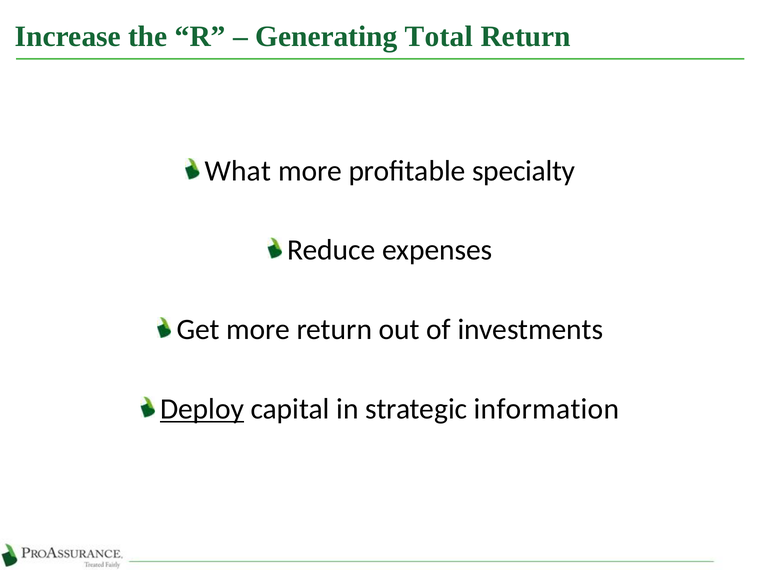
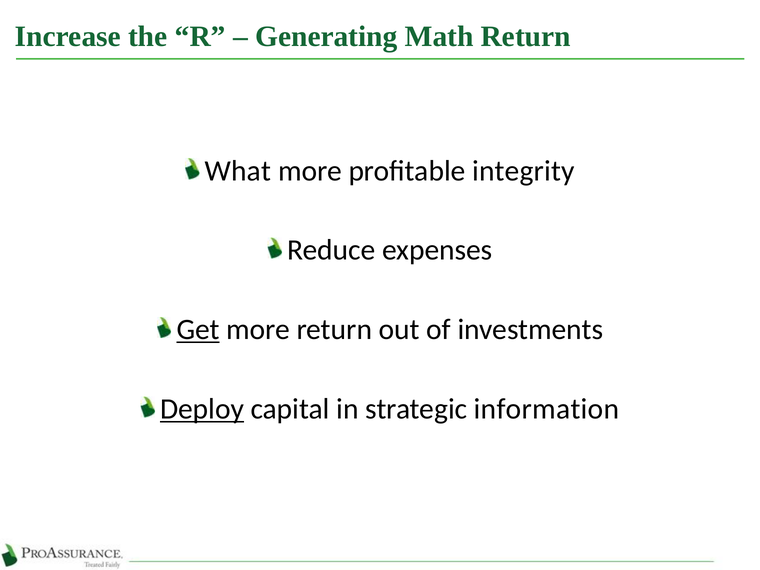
Total: Total -> Math (439, 36)
specialty: specialty -> integrity (523, 171)
Get underline: none -> present (198, 330)
